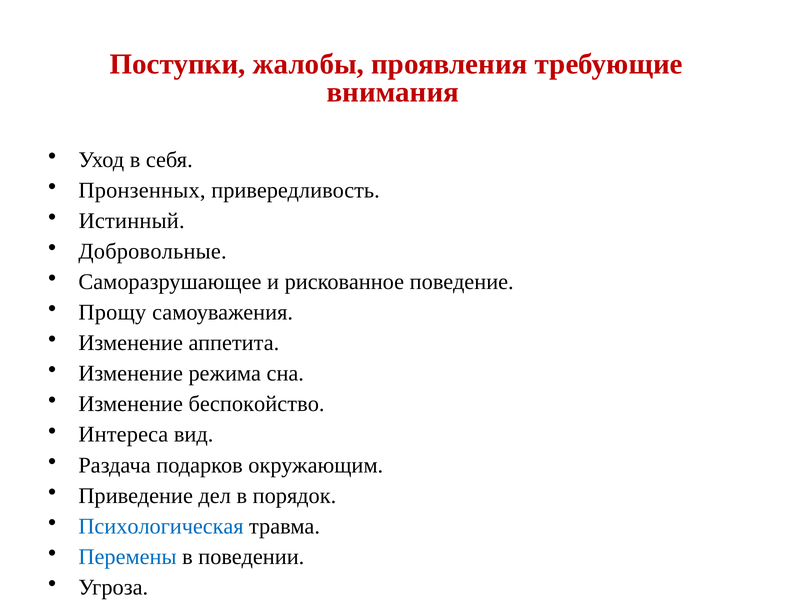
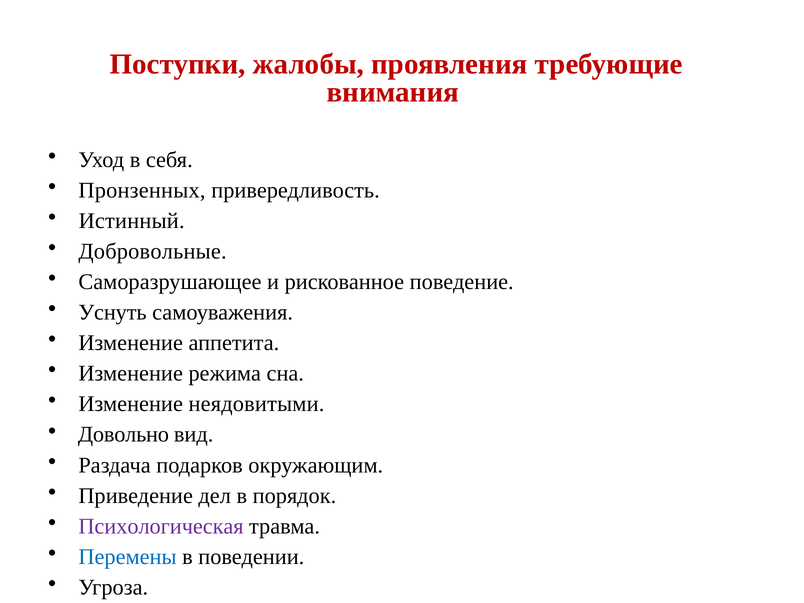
Прощу: Прощу -> Уснуть (113, 312)
беспокойство: беспокойство -> неядовитыми (256, 404)
Интереса: Интереса -> Довольно (123, 435)
Психологическая colour: blue -> purple (161, 526)
